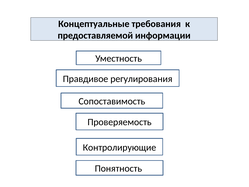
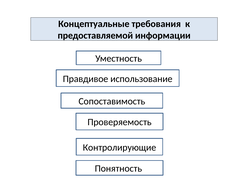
регулирования: регулирования -> использование (141, 79)
